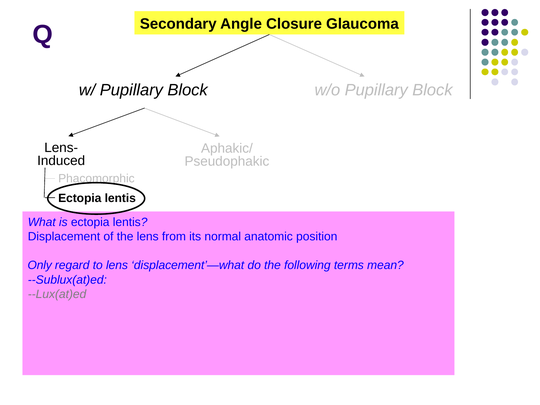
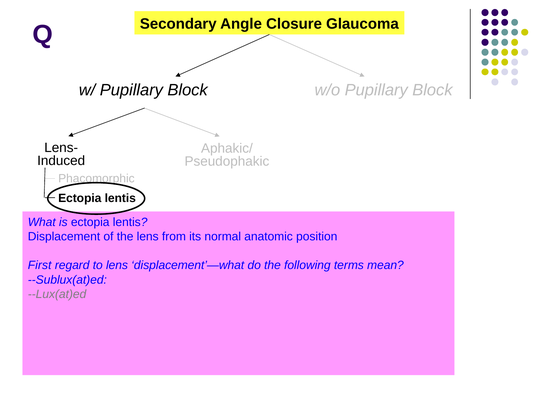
Only: Only -> First (40, 265)
